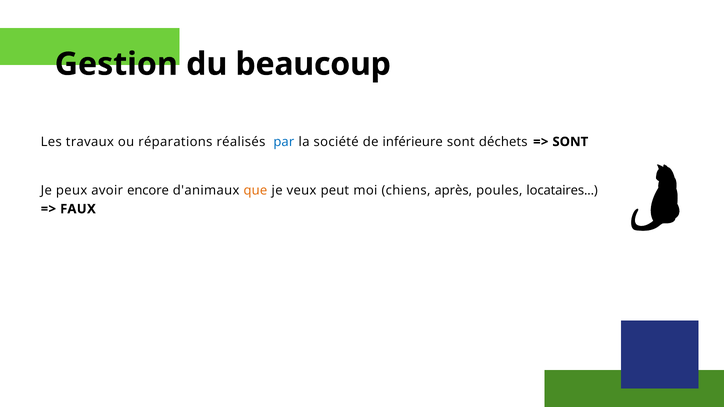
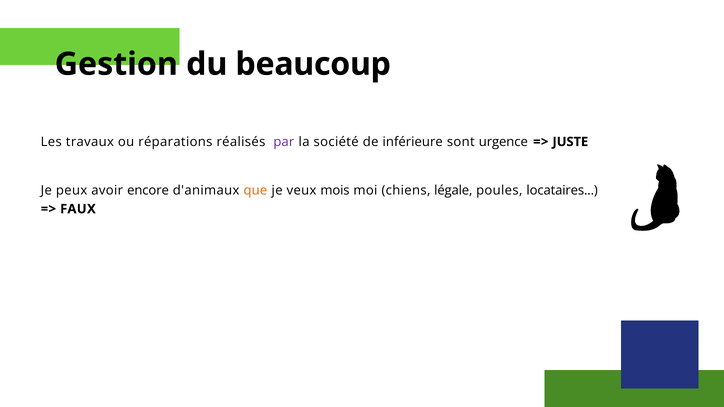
par colour: blue -> purple (284, 142)
déchets: déchets -> urgence (503, 142)
SONT: SONT -> JUSTE (570, 142)
peut: peut -> mois (335, 191)
après: après -> légale (453, 191)
